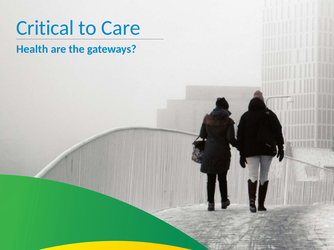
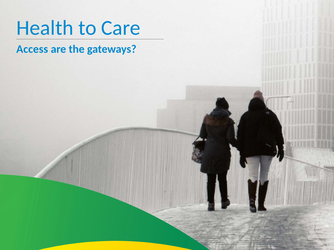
Critical: Critical -> Health (45, 28)
Health: Health -> Access (32, 49)
